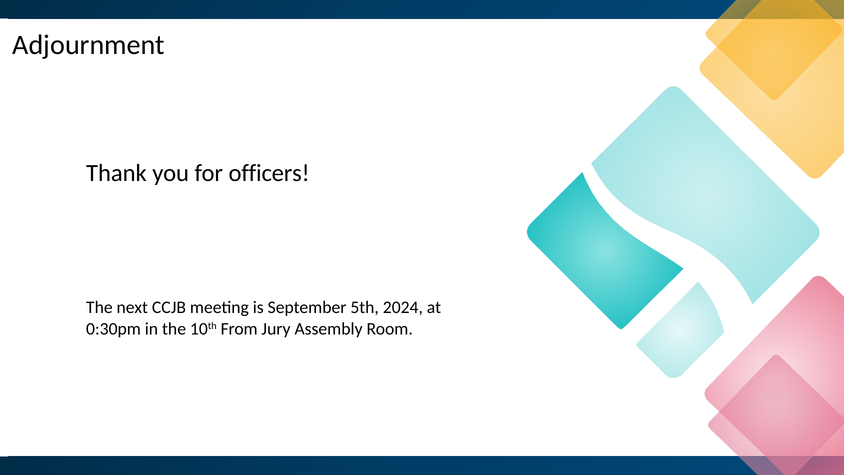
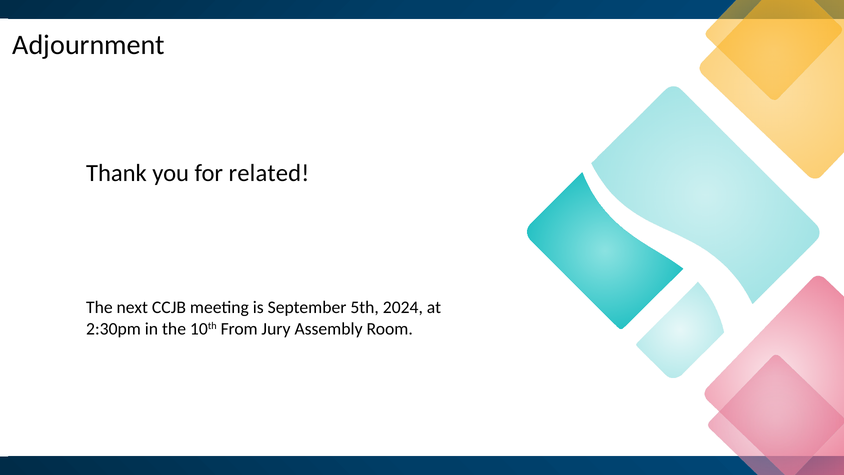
officers: officers -> related (269, 173)
0:30pm: 0:30pm -> 2:30pm (113, 329)
